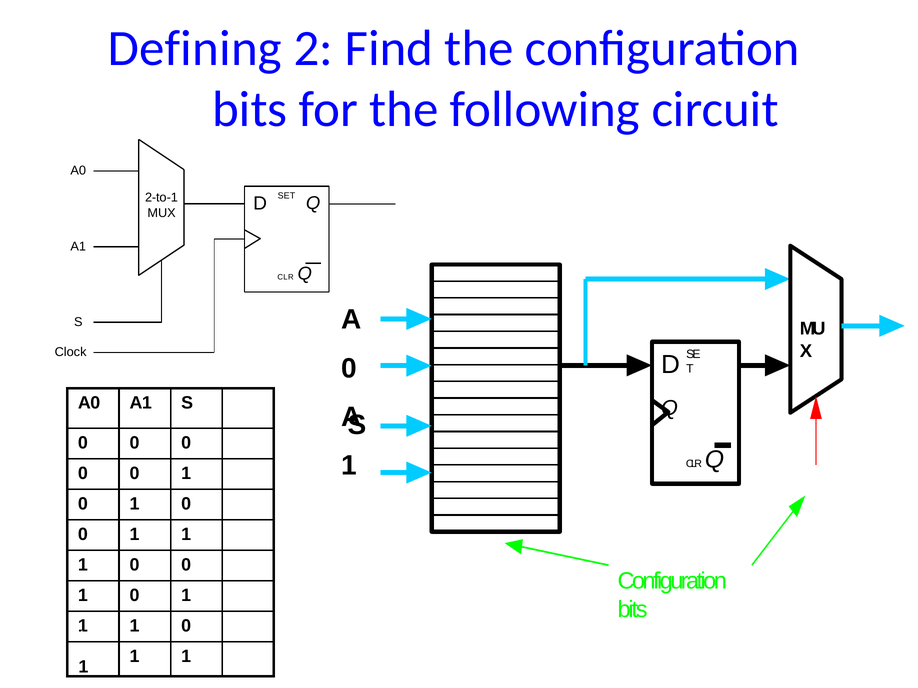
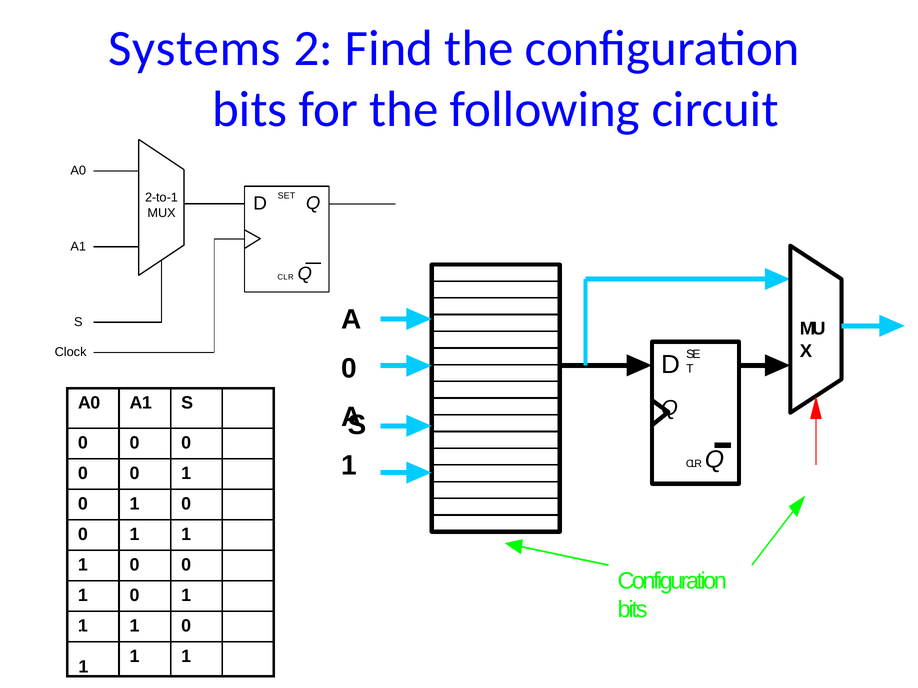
Defining: Defining -> Systems (195, 49)
